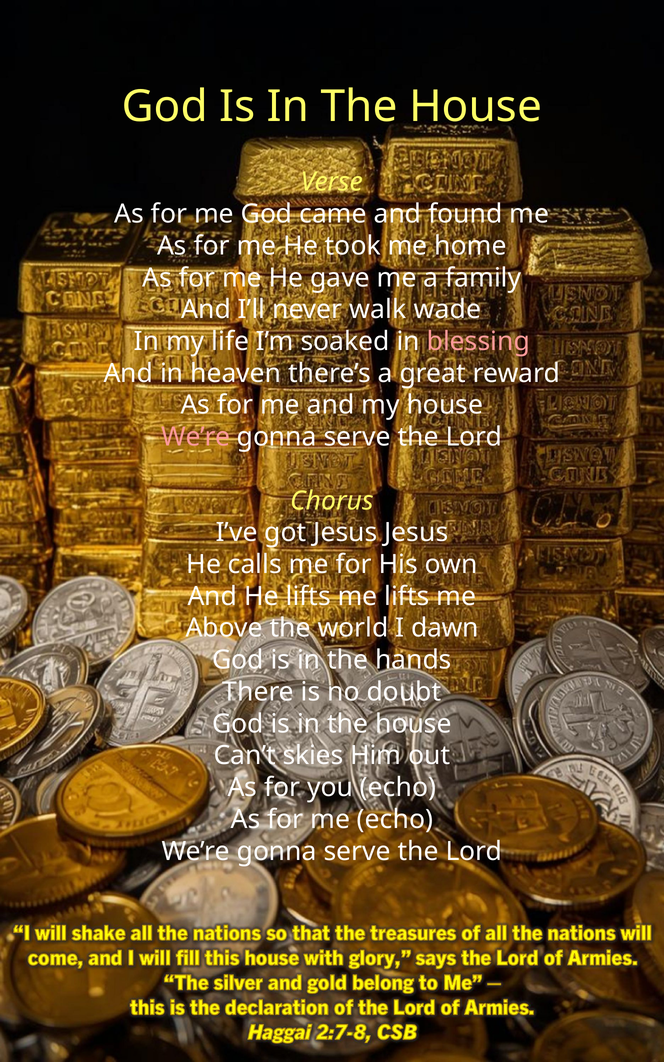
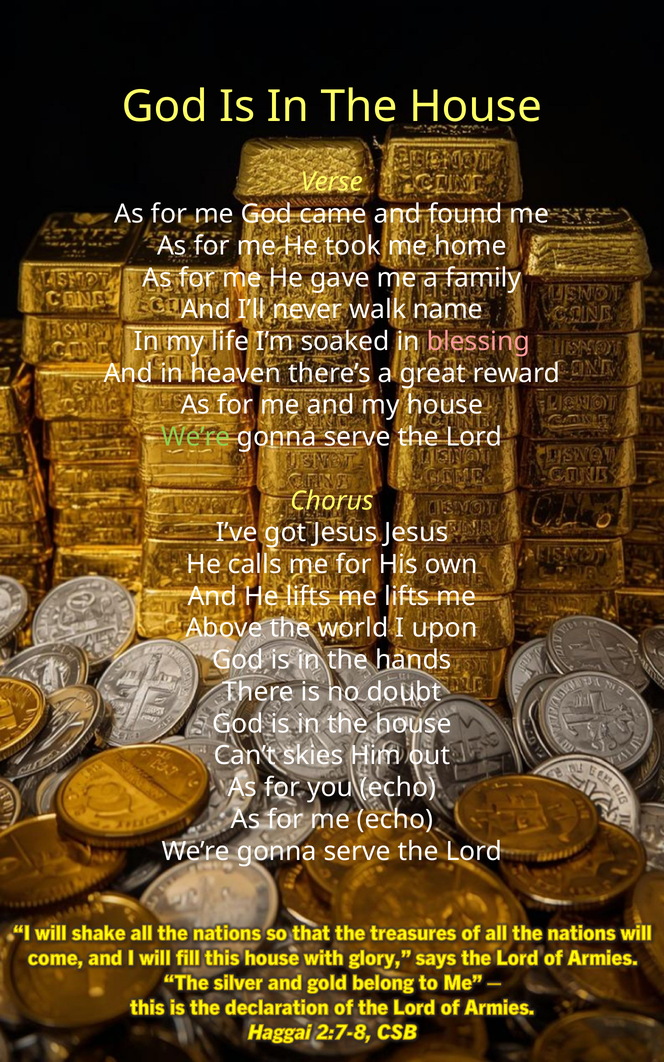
wade: wade -> name (448, 310)
We’re colour: pink -> light green (196, 437)
dawn: dawn -> upon (445, 628)
